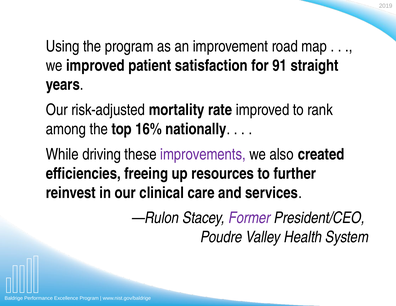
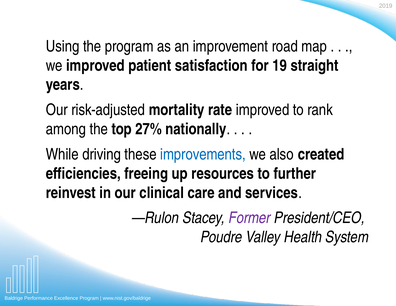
91: 91 -> 19 (280, 66)
16%: 16% -> 27% (149, 129)
improvements colour: purple -> blue (203, 154)
